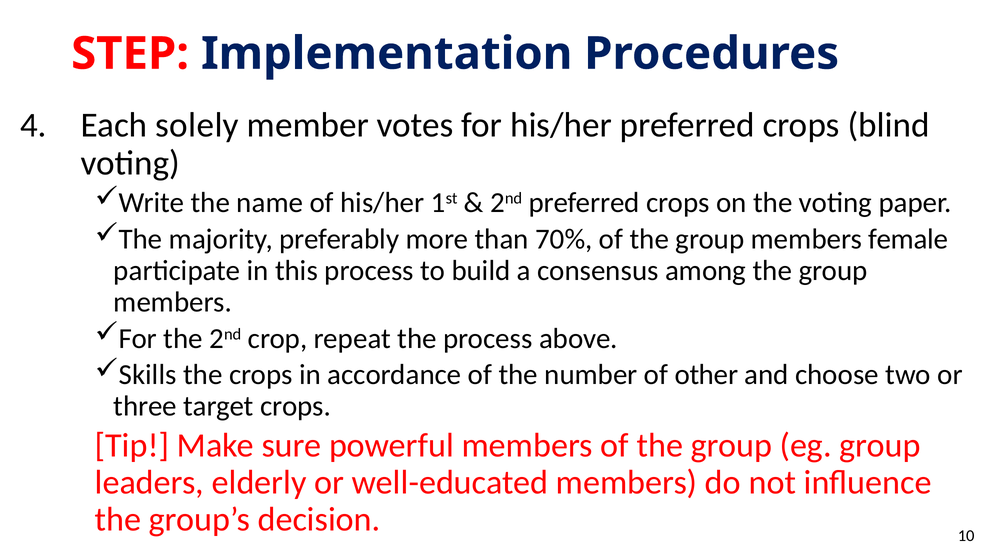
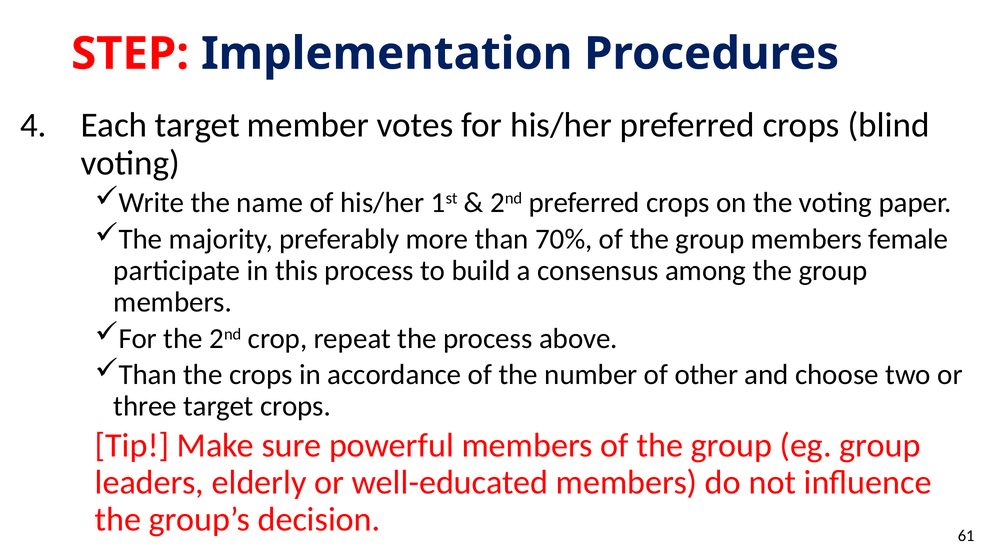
Each solely: solely -> target (197, 125)
Skills: Skills -> Than (148, 375)
10: 10 -> 61 (966, 536)
